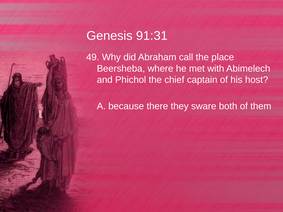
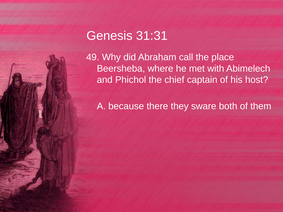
91:31: 91:31 -> 31:31 (152, 36)
